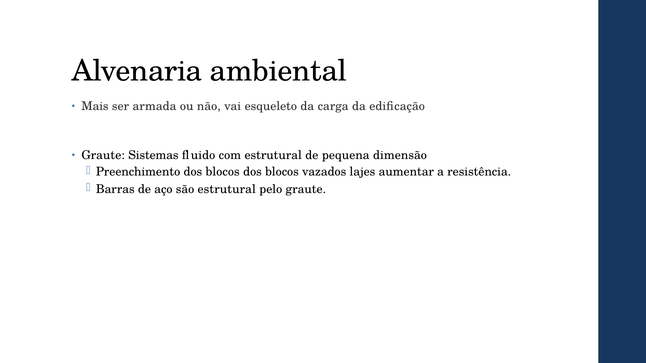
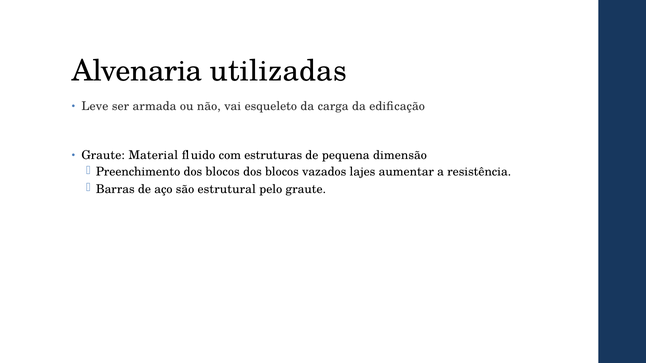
ambiental: ambiental -> utilizadas (278, 71)
Mais: Mais -> Leve (95, 106)
Sistemas: Sistemas -> Material (153, 156)
com estrutural: estrutural -> estruturas (273, 156)
